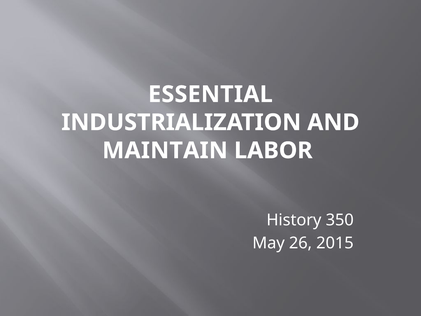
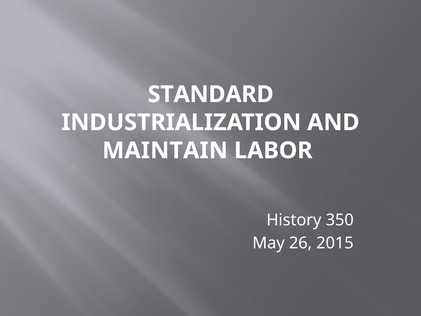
ESSENTIAL: ESSENTIAL -> STANDARD (211, 94)
